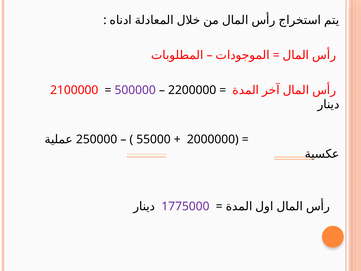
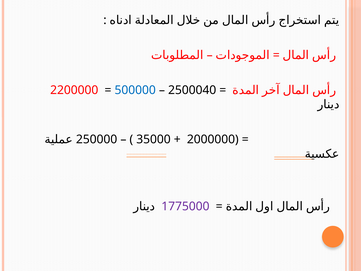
2100000: 2100000 -> 2200000 (74, 90)
500000 colour: purple -> blue (135, 90)
2200000: 2200000 -> 2500040 (192, 90)
55000: 55000 -> 35000 (153, 139)
